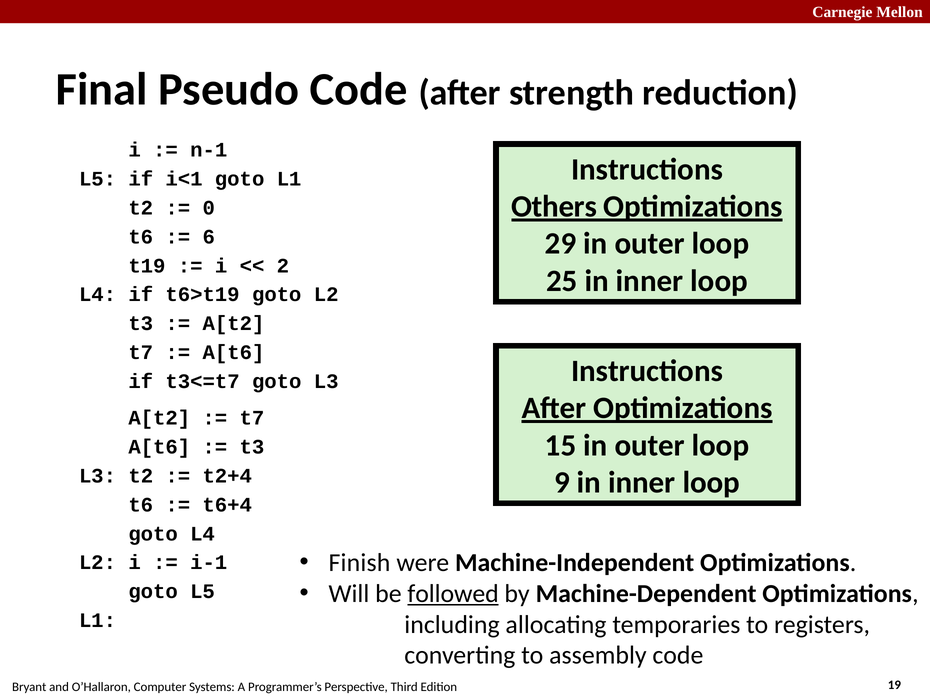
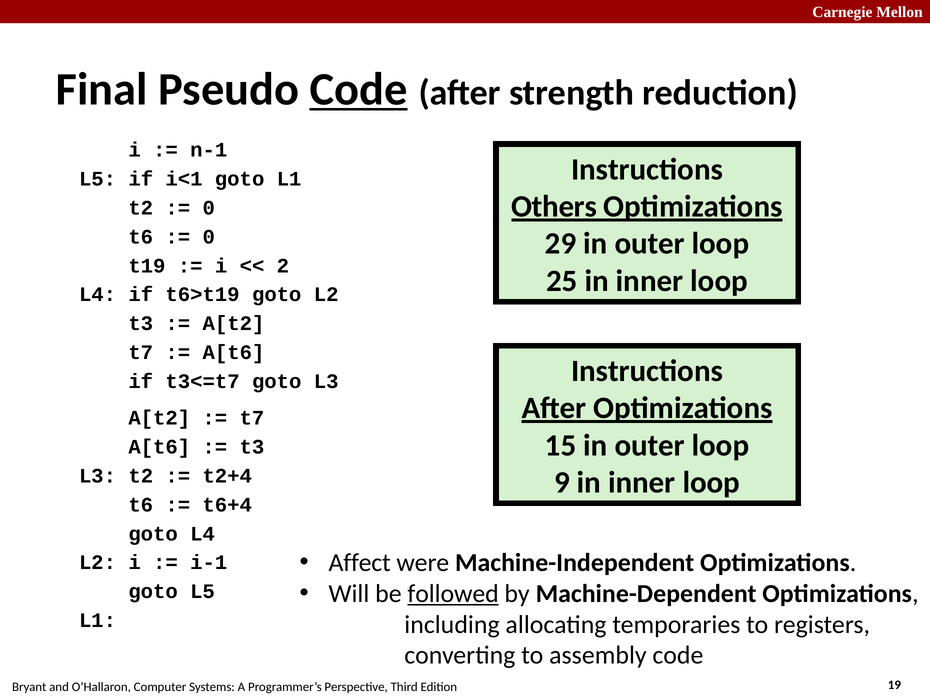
Code underline: none -> present (359, 89)
6: 6 -> 0 (209, 237)
Finish: Finish -> Affect (360, 563)
